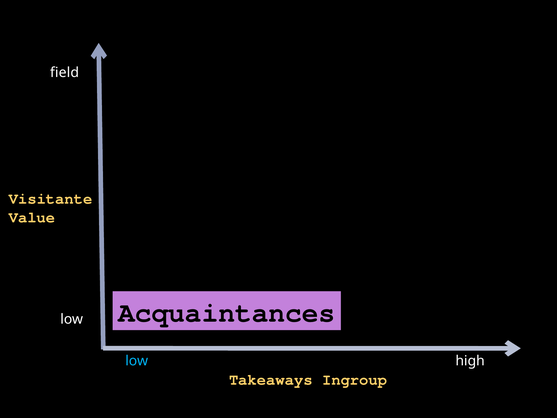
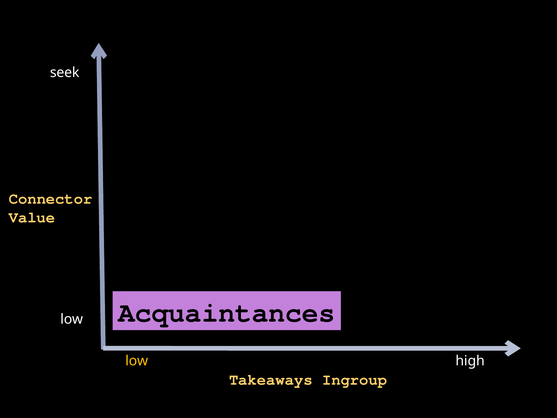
field: field -> seek (65, 72)
Visitante: Visitante -> Connector (51, 199)
low colour: light blue -> yellow (137, 361)
